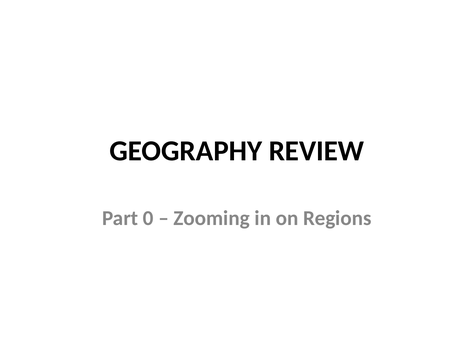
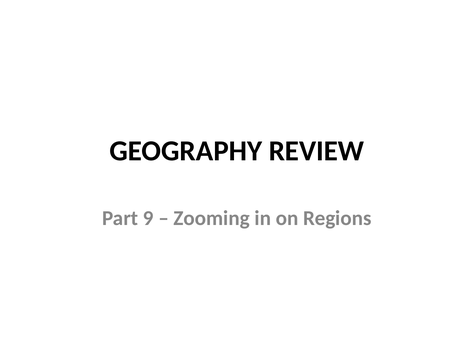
0: 0 -> 9 (148, 218)
